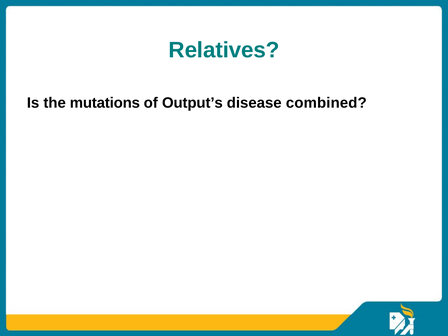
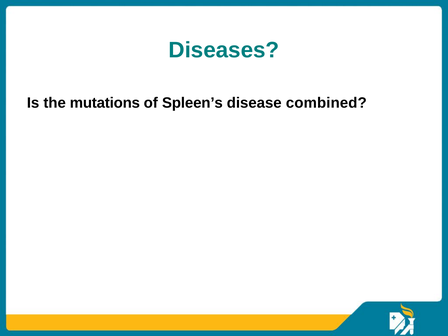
Relatives: Relatives -> Diseases (224, 50)
Output’s: Output’s -> Spleen’s (192, 103)
